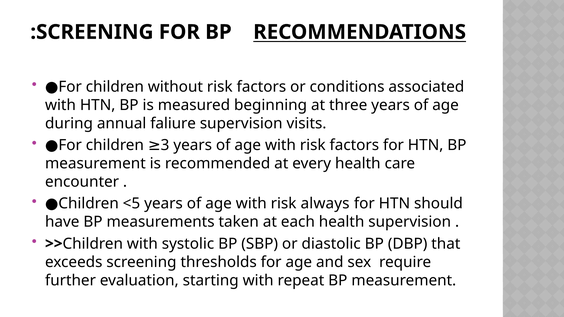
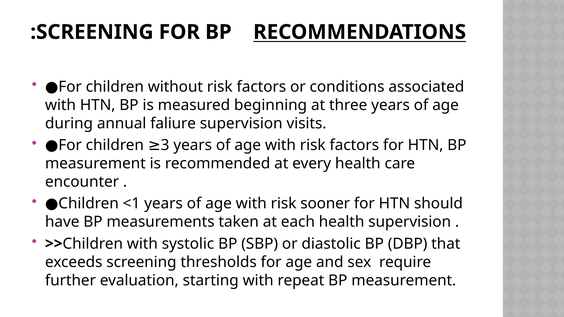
<5: <5 -> <1 (131, 204)
always: always -> sooner (325, 204)
